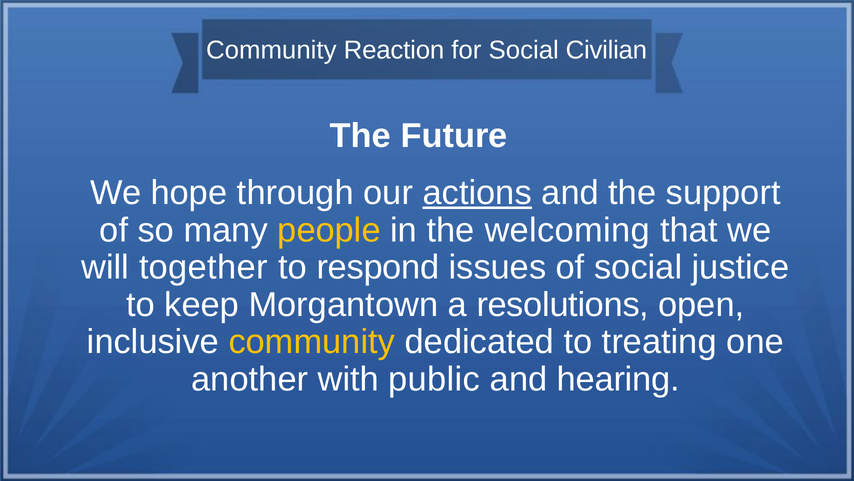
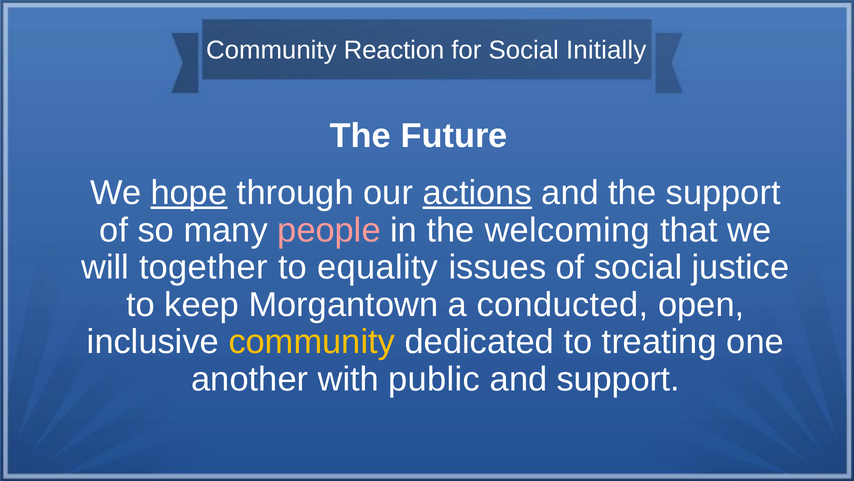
Civilian: Civilian -> Initially (606, 50)
hope underline: none -> present (189, 193)
people colour: yellow -> pink (329, 230)
respond: respond -> equality (378, 267)
resolutions: resolutions -> conducted (562, 304)
and hearing: hearing -> support (618, 379)
